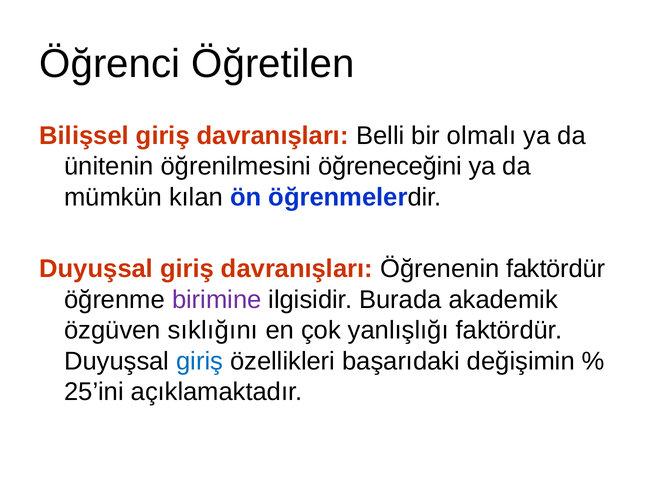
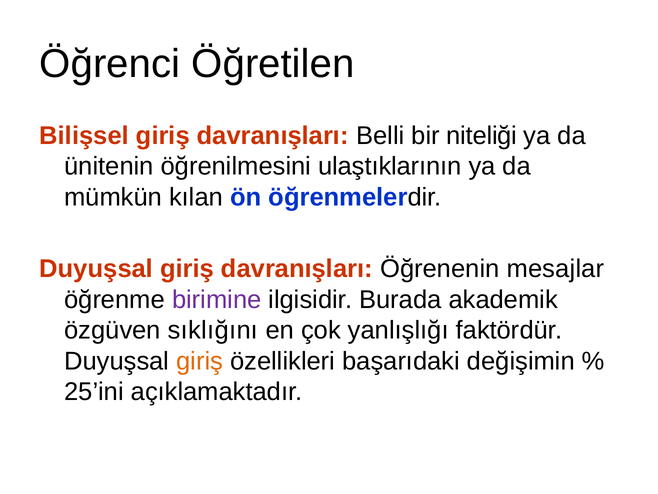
olmalı: olmalı -> niteliği (482, 136)
öğreneceğini: öğreneceğini -> ulaştıklarının (390, 166)
Öğrenenin faktördür: faktördür -> mesajlar (555, 269)
giriş colour: blue -> orange (200, 361)
